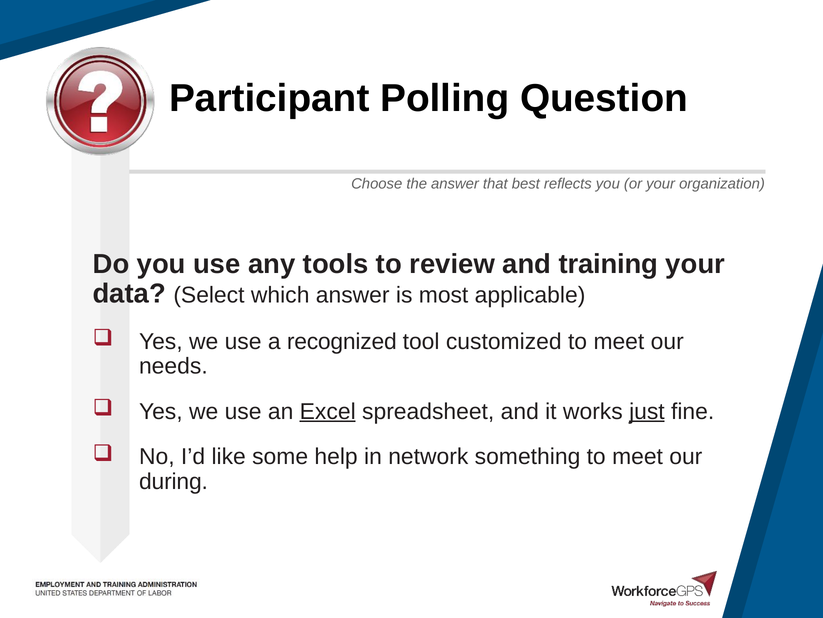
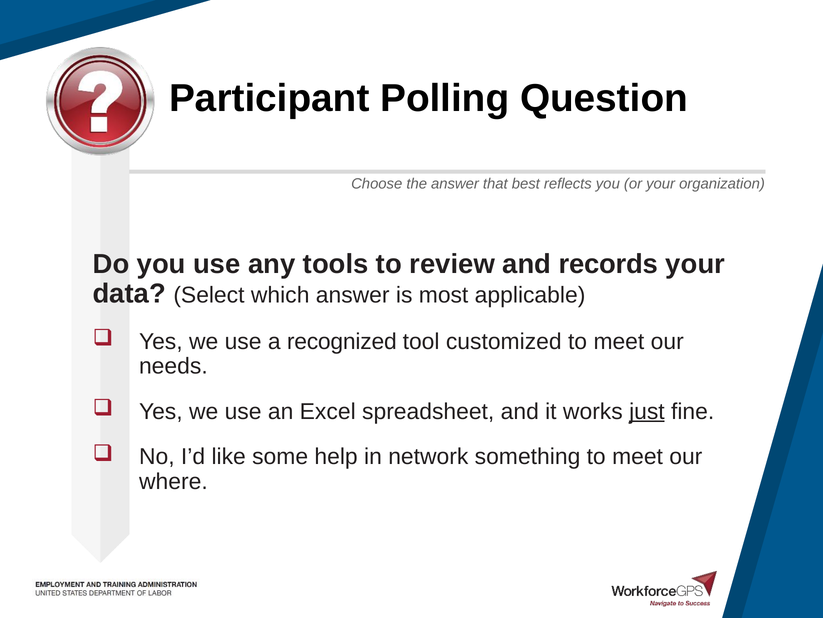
training: training -> records (608, 264)
Excel underline: present -> none (328, 411)
during: during -> where (173, 481)
